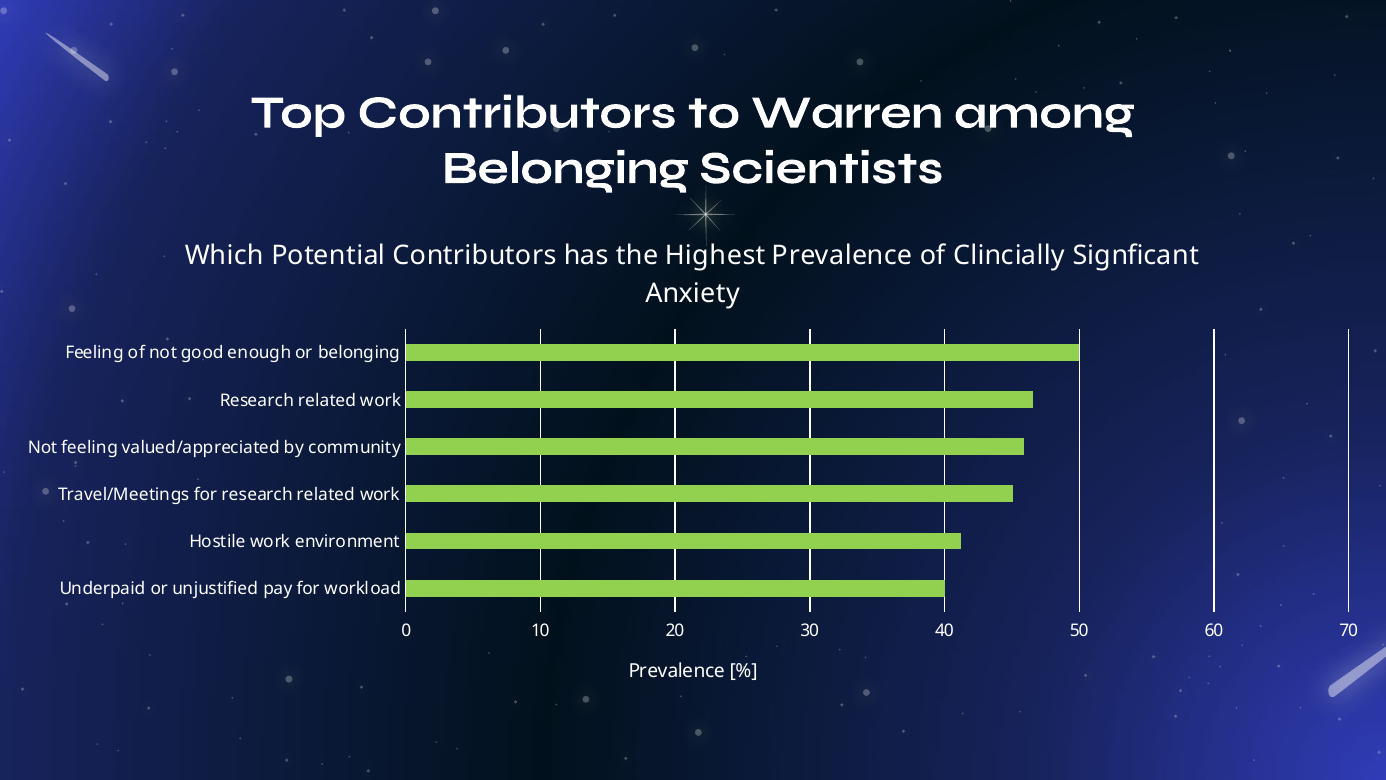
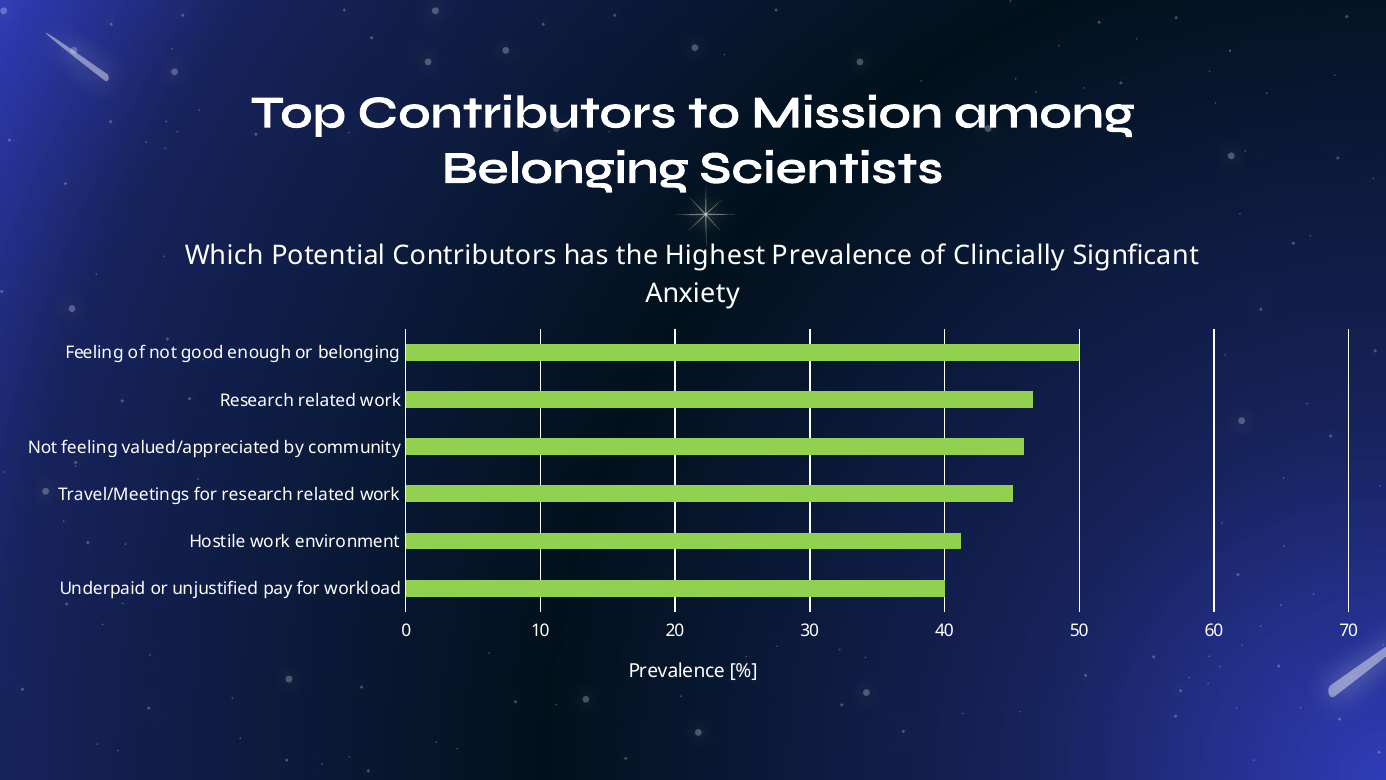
Warren: Warren -> Mission (847, 112)
